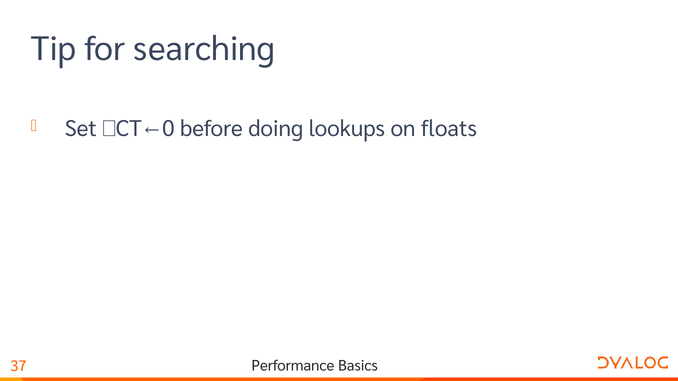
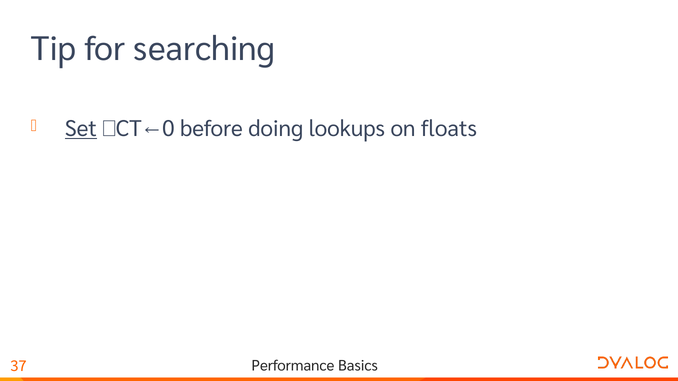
Set underline: none -> present (81, 129)
